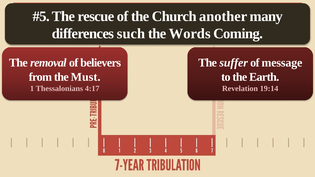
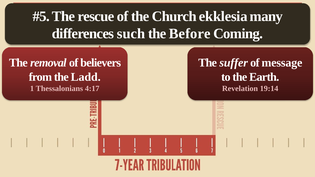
another: another -> ekklesia (223, 16)
Words: Words -> Before (190, 34)
Must: Must -> Ladd (86, 77)
